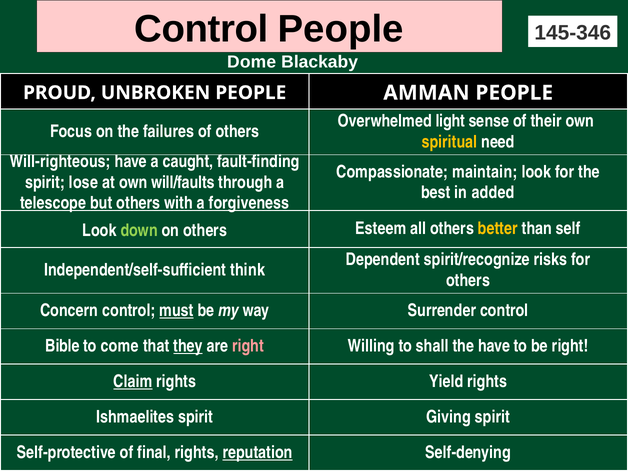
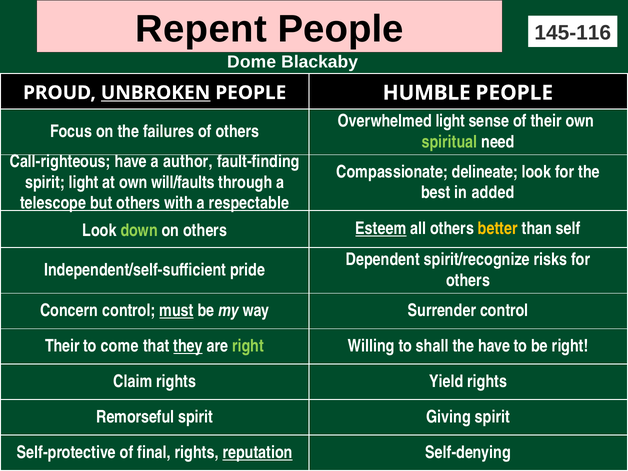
Control: Control -> Repent (201, 29)
145-346: 145-346 -> 145-116 (573, 33)
UNBROKEN underline: none -> present (156, 93)
AMMAN: AMMAN -> HUMBLE (427, 93)
spiritual colour: yellow -> light green (449, 142)
Will-righteous: Will-righteous -> Call-righteous (60, 161)
caught: caught -> author (188, 161)
maintain: maintain -> delineate (485, 172)
spirit lose: lose -> light (84, 182)
forgiveness: forgiveness -> respectable (249, 203)
Esteem underline: none -> present (381, 229)
think: think -> pride (248, 270)
Bible: Bible -> Their (62, 346)
right colour: pink -> light green (248, 346)
Claim underline: present -> none (133, 382)
Ishmaelites: Ishmaelites -> Remorseful (135, 417)
